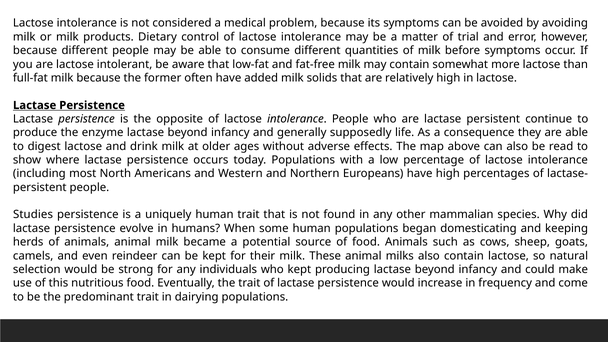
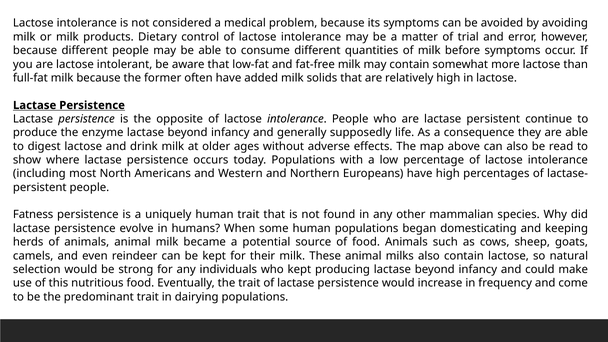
Studies: Studies -> Fatness (33, 215)
